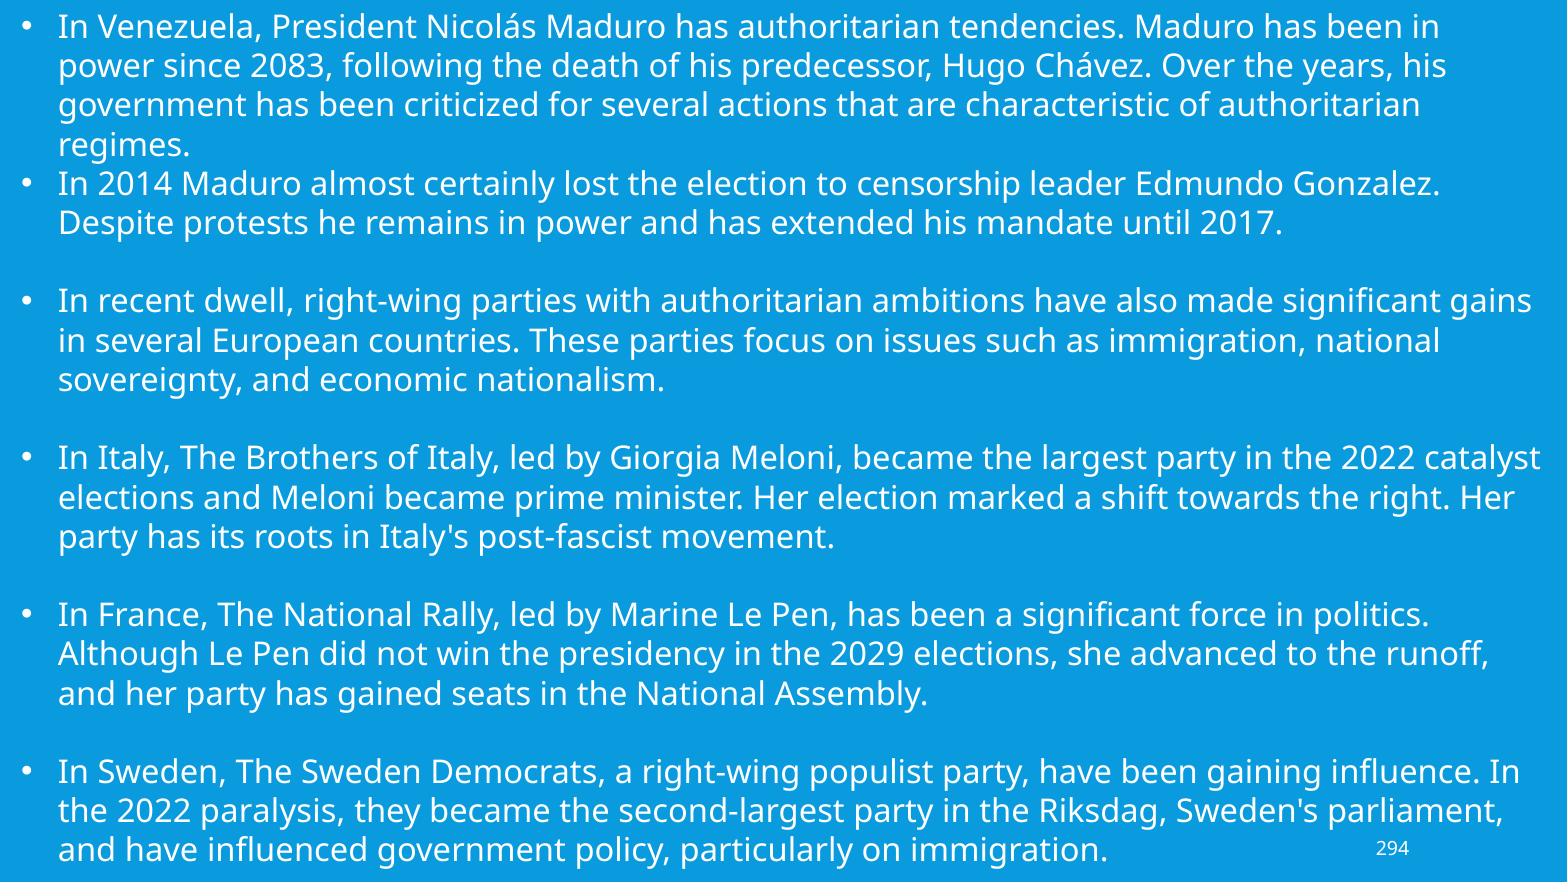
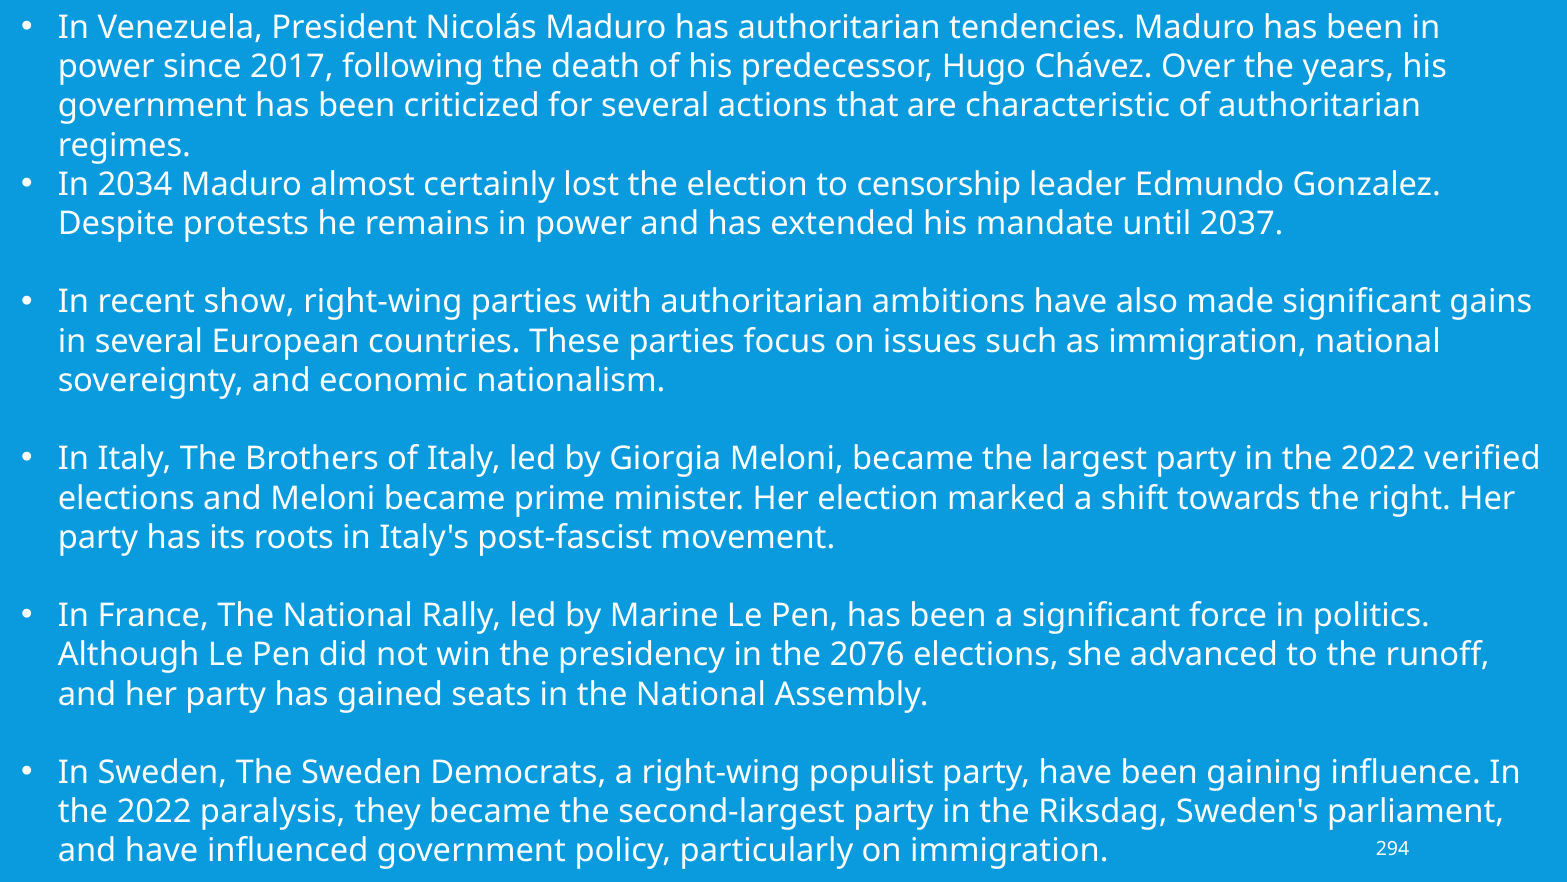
2083: 2083 -> 2017 (292, 67)
2014: 2014 -> 2034 (135, 184)
2017: 2017 -> 2037 (1242, 224)
dwell: dwell -> show (249, 302)
catalyst: catalyst -> verified (1482, 459)
2029: 2029 -> 2076 (867, 655)
